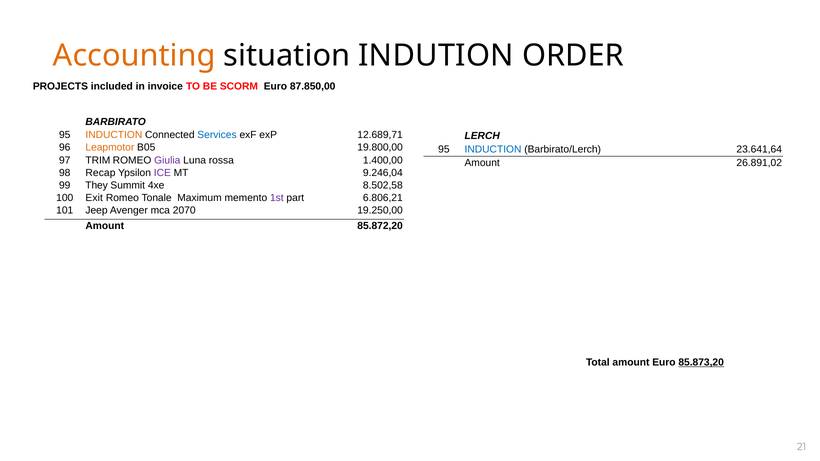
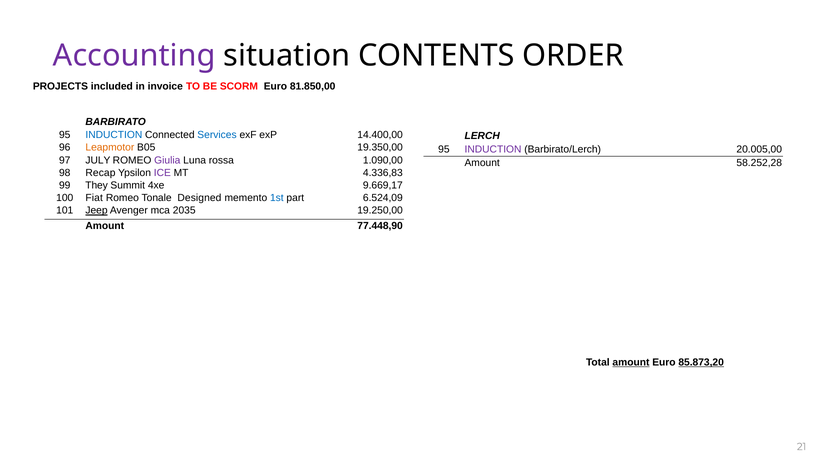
Accounting colour: orange -> purple (134, 56)
INDUTION: INDUTION -> CONTENTS (436, 56)
87.850,00: 87.850,00 -> 81.850,00 (313, 86)
INDUCTION colour: orange -> blue (114, 135)
12.689,71: 12.689,71 -> 14.400,00 (380, 135)
19.800,00: 19.800,00 -> 19.350,00 (380, 148)
INDUCTION colour: blue -> purple (493, 149)
23.641,64: 23.641,64 -> 20.005,00 (759, 149)
TRIM: TRIM -> JULY (98, 160)
1.400,00: 1.400,00 -> 1.090,00 (383, 160)
26.891,02: 26.891,02 -> 58.252,28 (759, 163)
9.246,04: 9.246,04 -> 4.336,83 (383, 173)
8.502,58: 8.502,58 -> 9.669,17 (383, 185)
Exit: Exit -> Fiat (94, 198)
Maximum: Maximum -> Designed (199, 198)
1st colour: purple -> blue (277, 198)
6.806,21: 6.806,21 -> 6.524,09 (383, 198)
Jeep underline: none -> present (97, 211)
2070: 2070 -> 2035 (184, 211)
85.872,20: 85.872,20 -> 77.448,90 (380, 226)
amount underline: none -> present (631, 363)
